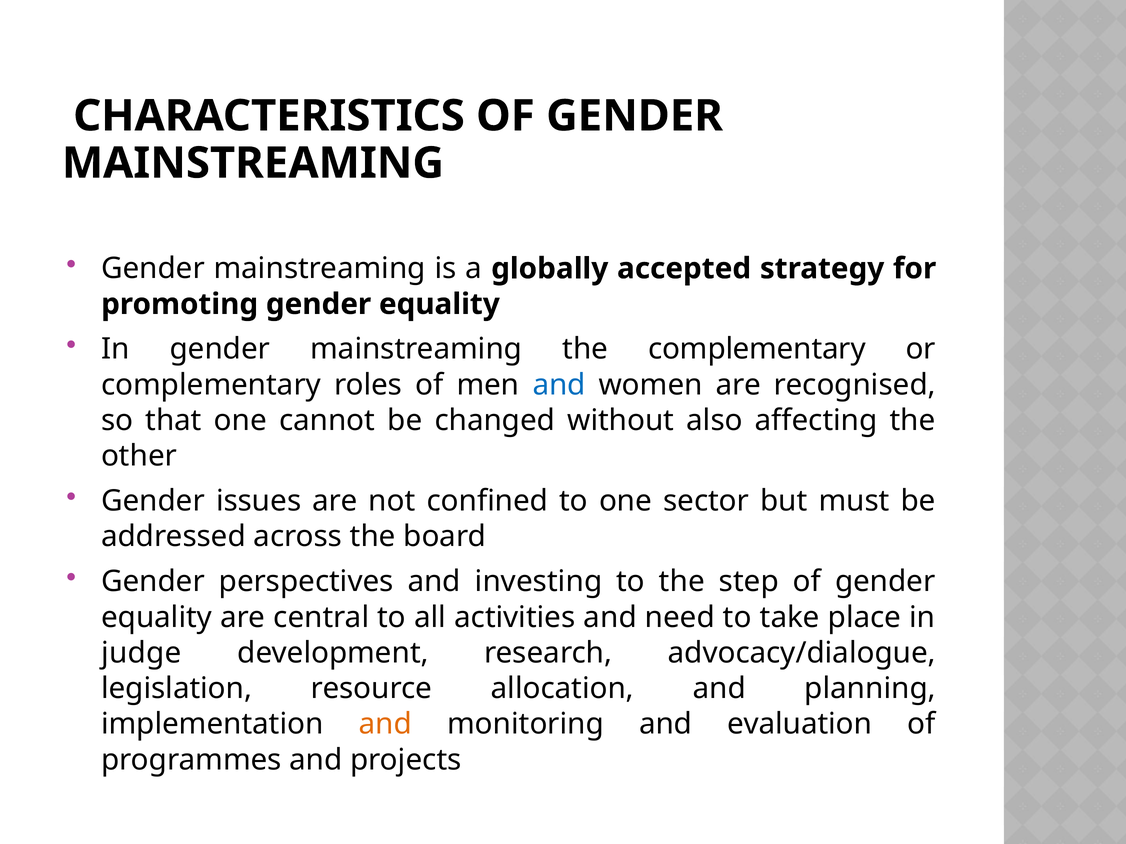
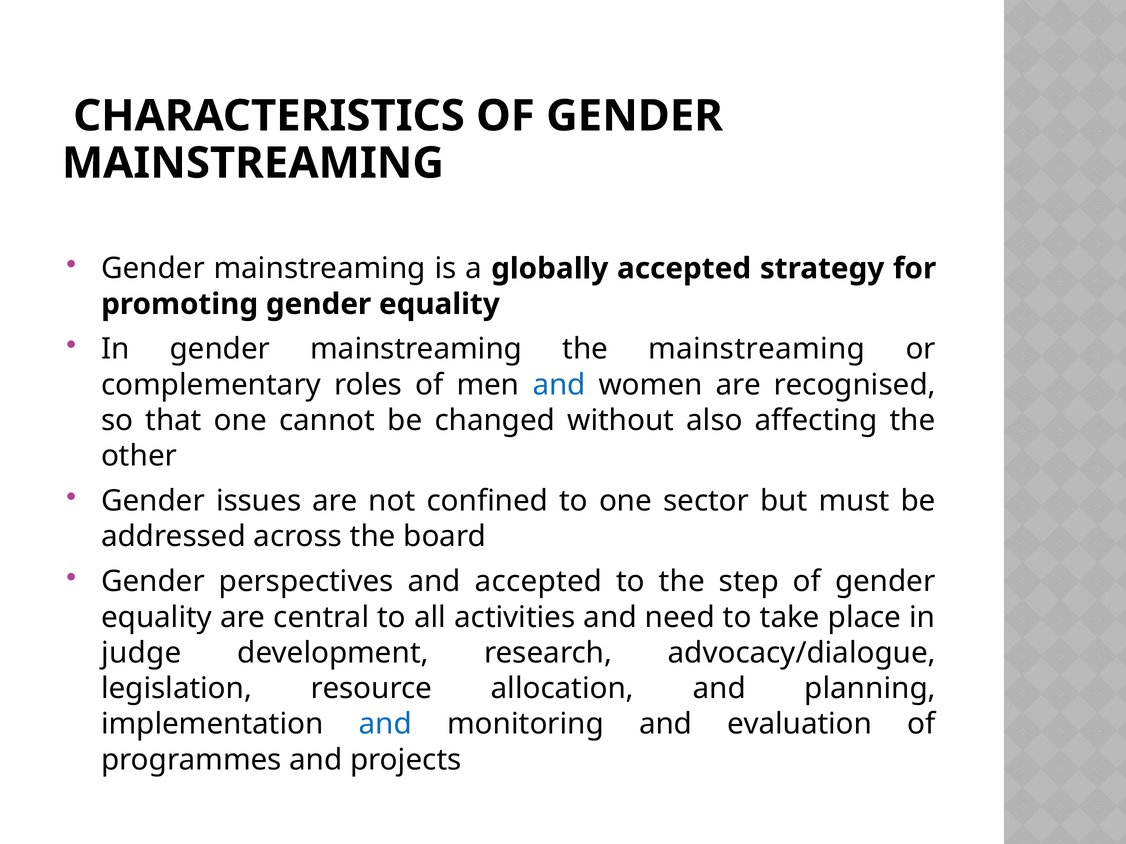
the complementary: complementary -> mainstreaming (757, 349)
and investing: investing -> accepted (539, 582)
and colour: orange -> blue (385, 725)
